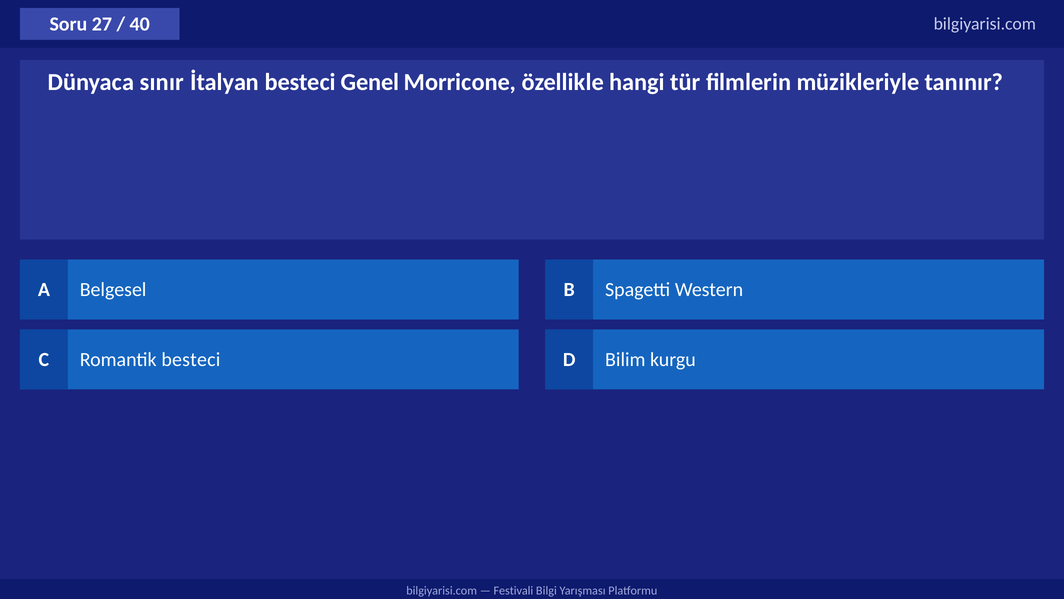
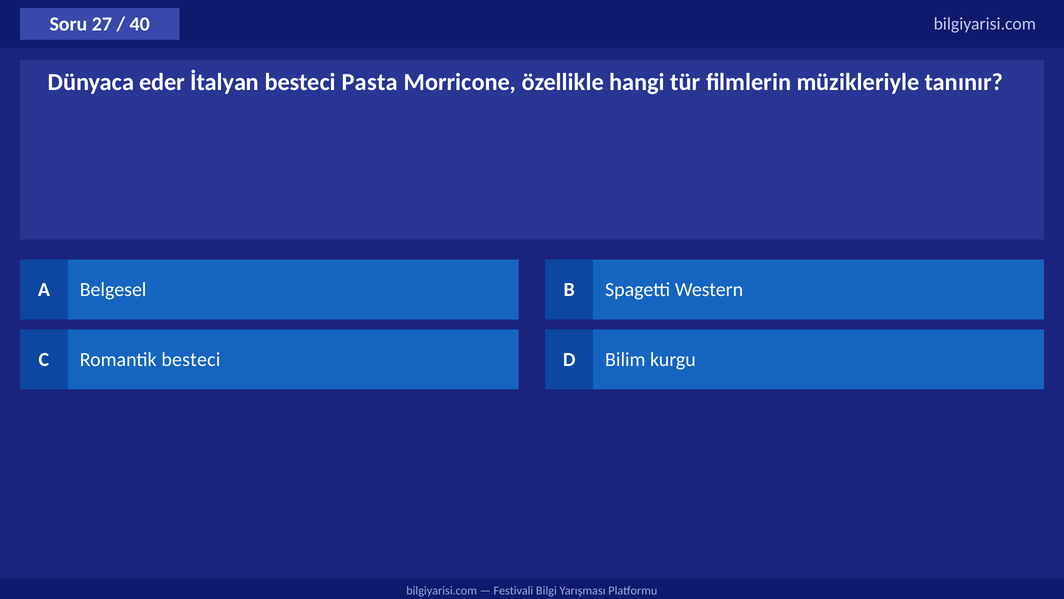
sınır: sınır -> eder (162, 82)
Genel: Genel -> Pasta (370, 82)
